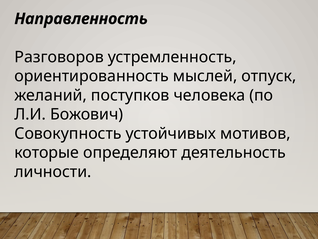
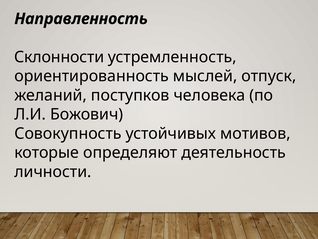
Разговоров: Разговоров -> Склонности (59, 57)
